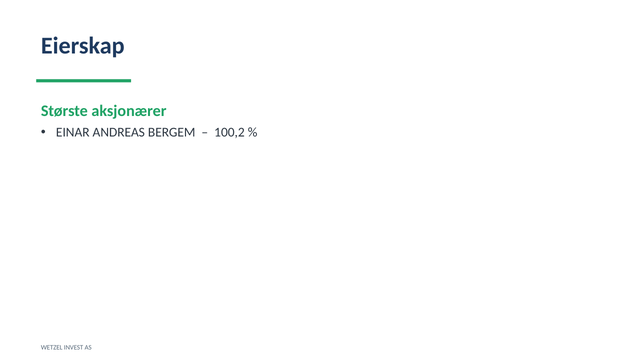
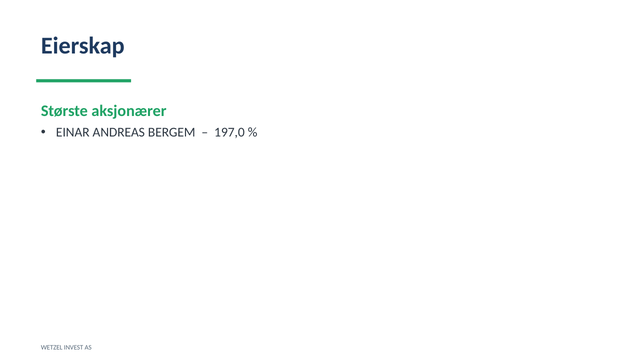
100,2: 100,2 -> 197,0 (229, 132)
